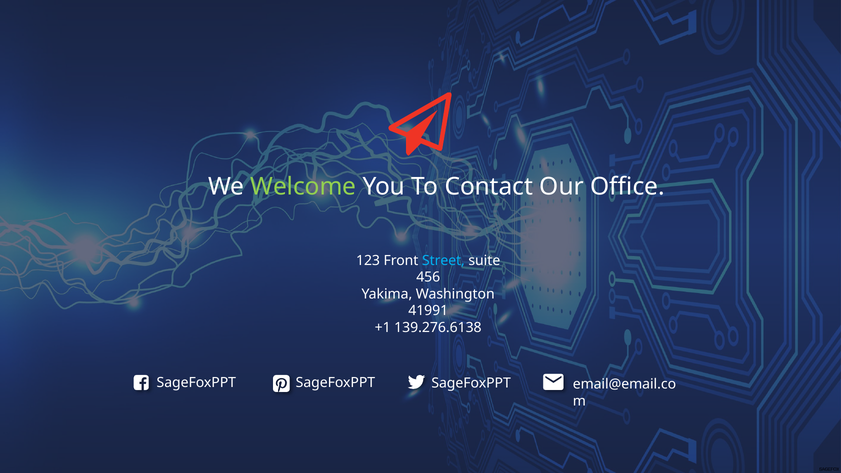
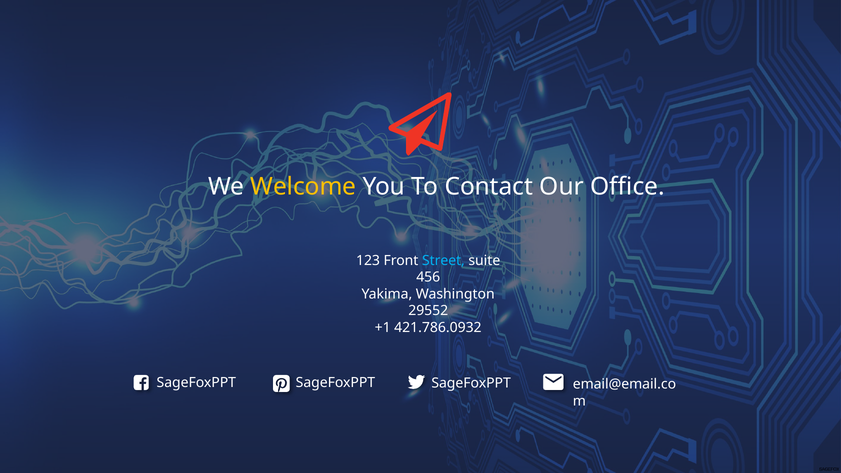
Welcome colour: light green -> yellow (303, 187)
41991: 41991 -> 29552 (428, 311)
139.276.6138: 139.276.6138 -> 421.786.0932 (438, 328)
